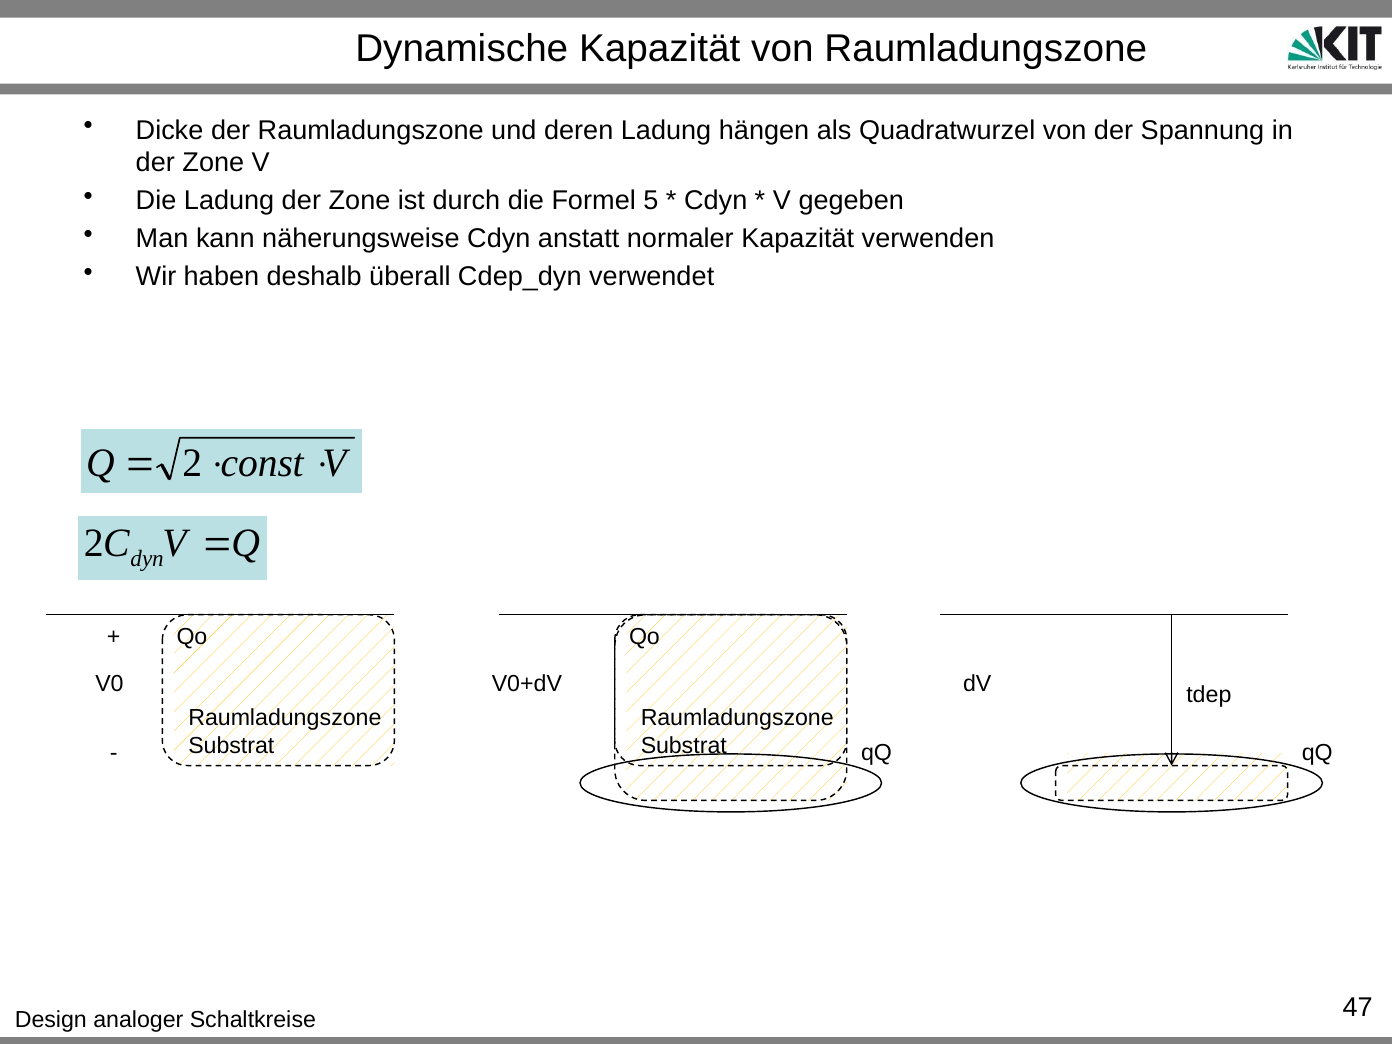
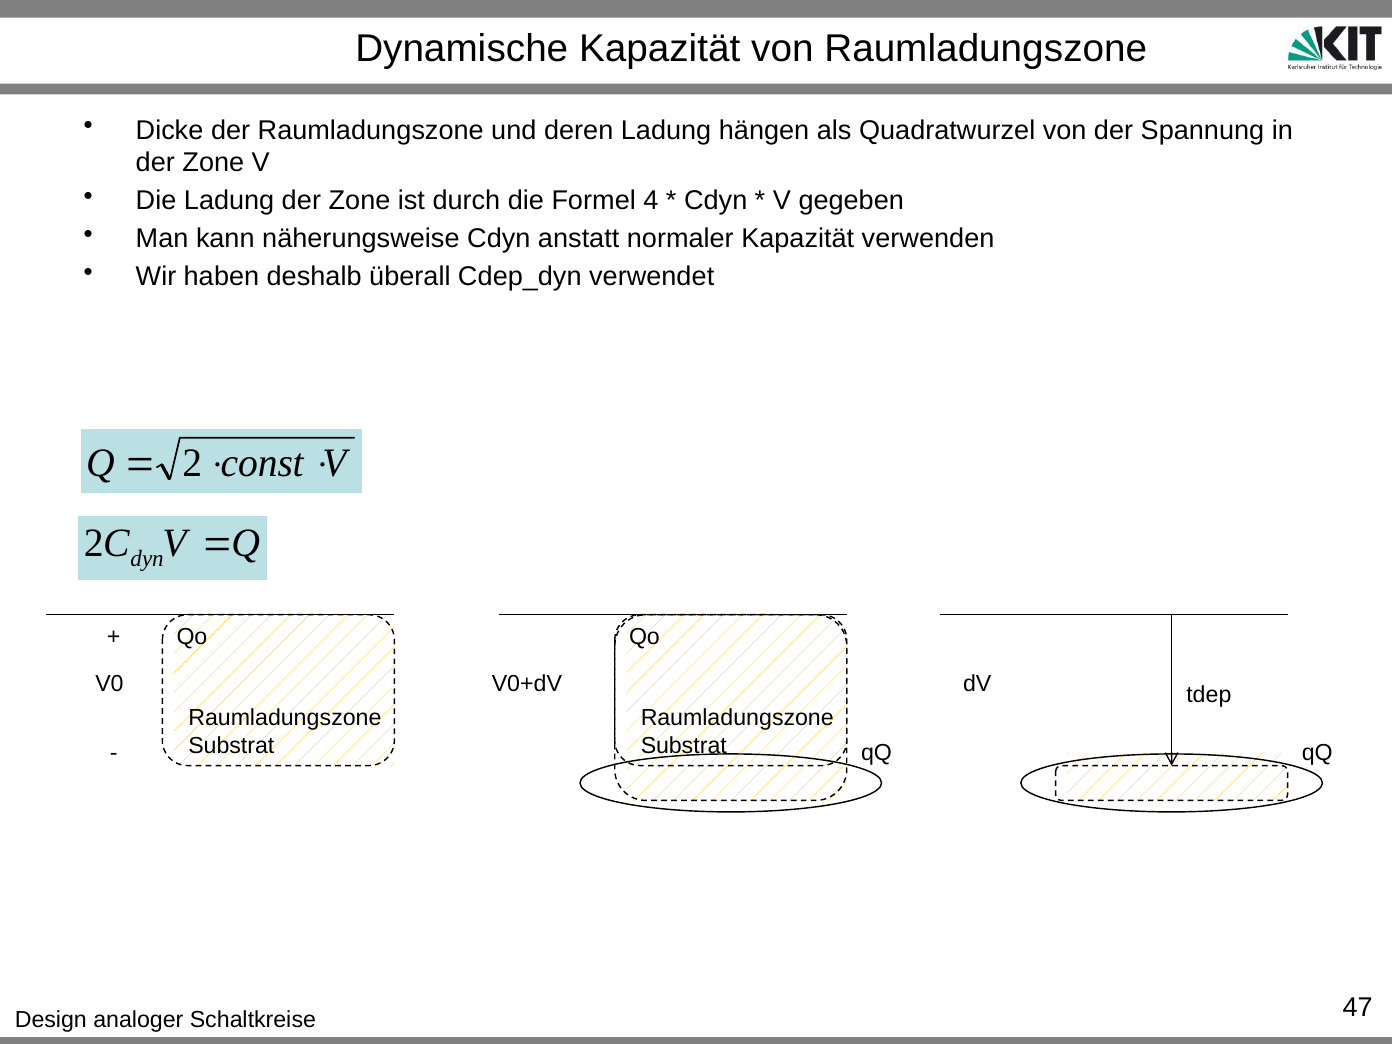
5: 5 -> 4 (651, 201)
